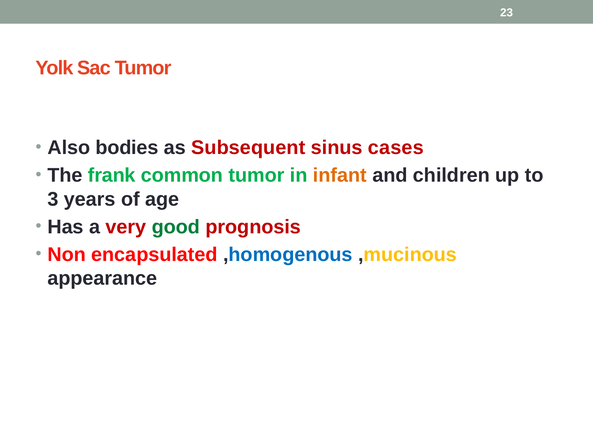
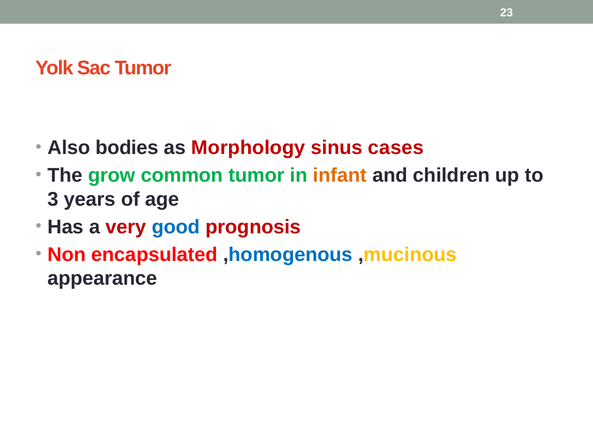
Subsequent: Subsequent -> Morphology (248, 148)
frank: frank -> grow (112, 175)
good colour: green -> blue (176, 227)
